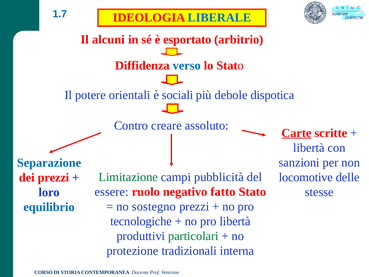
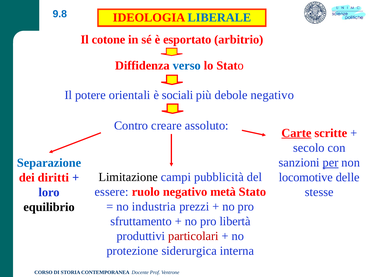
1.7: 1.7 -> 9.8 (60, 14)
alcuni: alcuni -> cotone (108, 40)
debole dispotica: dispotica -> negativo (272, 95)
libertà: libertà -> secolo (309, 148)
per underline: none -> present (331, 162)
Limitazione colour: green -> black (128, 177)
dei prezzi: prezzi -> diritti (53, 177)
fatto: fatto -> metà (223, 192)
sostegno: sostegno -> industria (154, 206)
equilibrio colour: blue -> black (49, 207)
tecnologiche: tecnologiche -> sfruttamento (141, 221)
particolari colour: green -> red (193, 236)
tradizionali: tradizionali -> siderurgica (189, 251)
